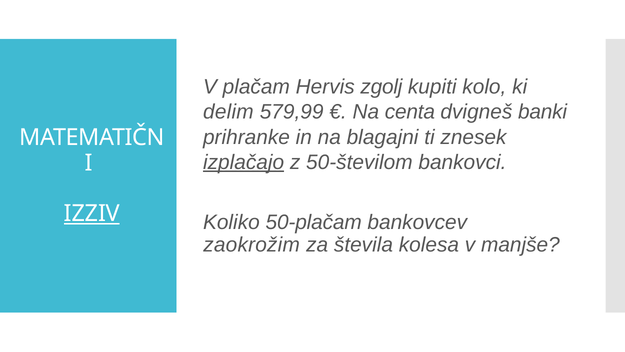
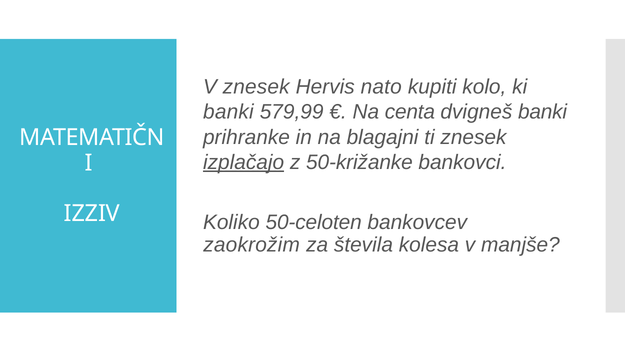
V plačam: plačam -> znesek (256, 87)
zgolj: zgolj -> nato (381, 87)
delim: delim -> banki (228, 112)
50-številom: 50-številom -> 50-križanke (359, 162)
IZZIV underline: present -> none (92, 213)
50-plačam: 50-plačam -> 50-celoten (314, 222)
